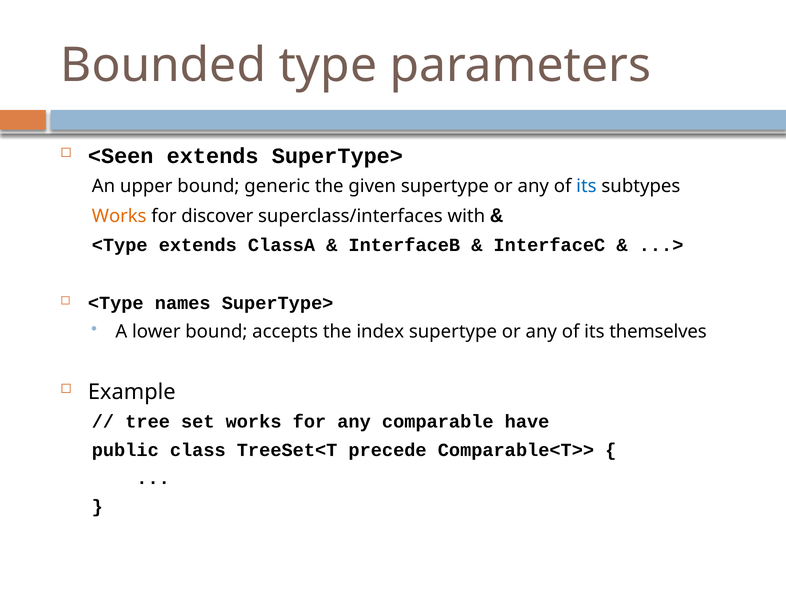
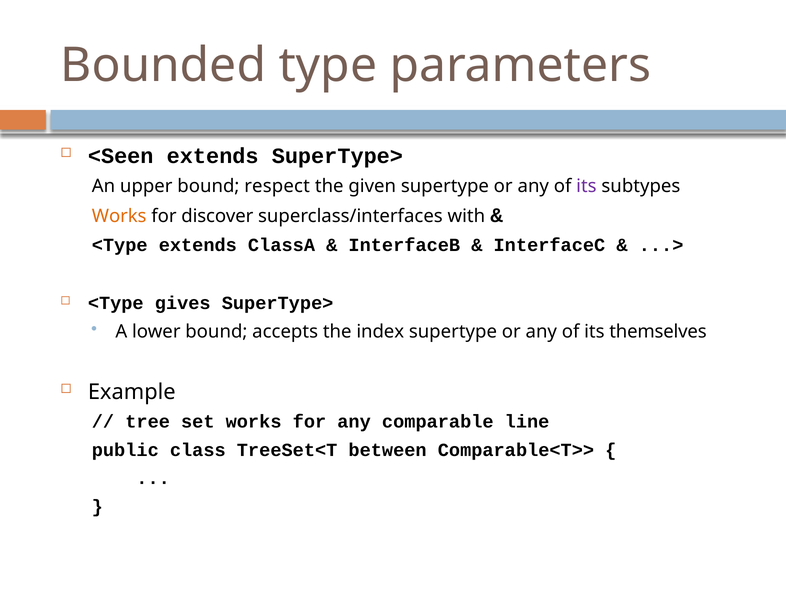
generic: generic -> respect (277, 186)
its colour: blue -> purple (586, 186)
names: names -> gives (183, 303)
have: have -> line (527, 422)
precede: precede -> between (388, 450)
